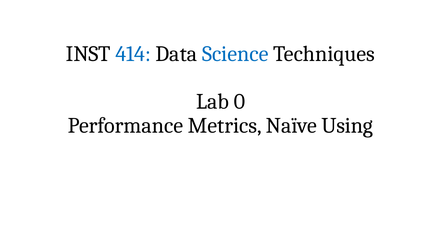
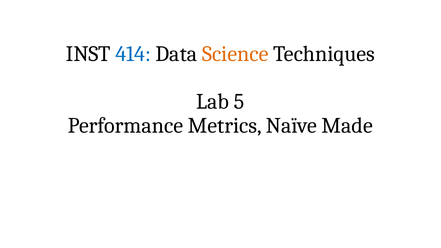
Science colour: blue -> orange (235, 54)
0: 0 -> 5 (239, 102)
Using: Using -> Made (347, 125)
